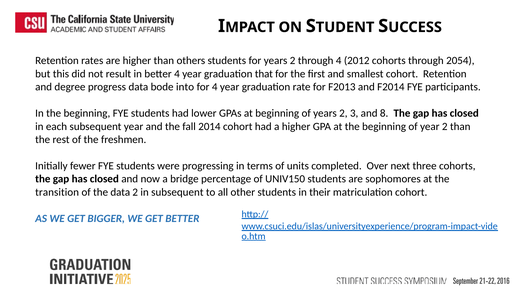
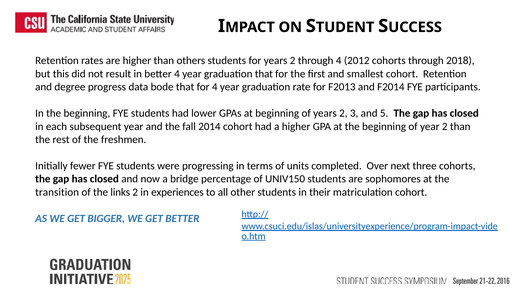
2054: 2054 -> 2018 (460, 61)
bode into: into -> that (185, 87)
8: 8 -> 5 (384, 113)
the data: data -> links (120, 192)
in subsequent: subsequent -> experiences (177, 192)
